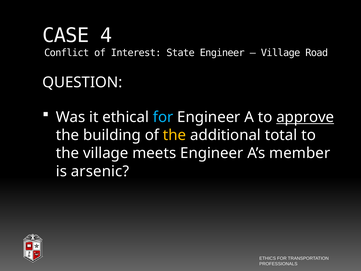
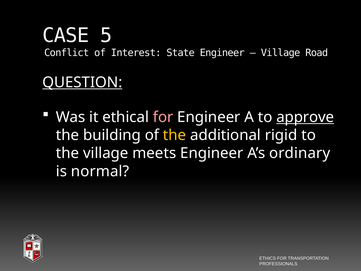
4: 4 -> 5 (106, 35)
QUESTION underline: none -> present (82, 82)
for colour: light blue -> pink (163, 117)
total: total -> rigid (281, 135)
member: member -> ordinary (300, 153)
arsenic: arsenic -> normal (100, 171)
